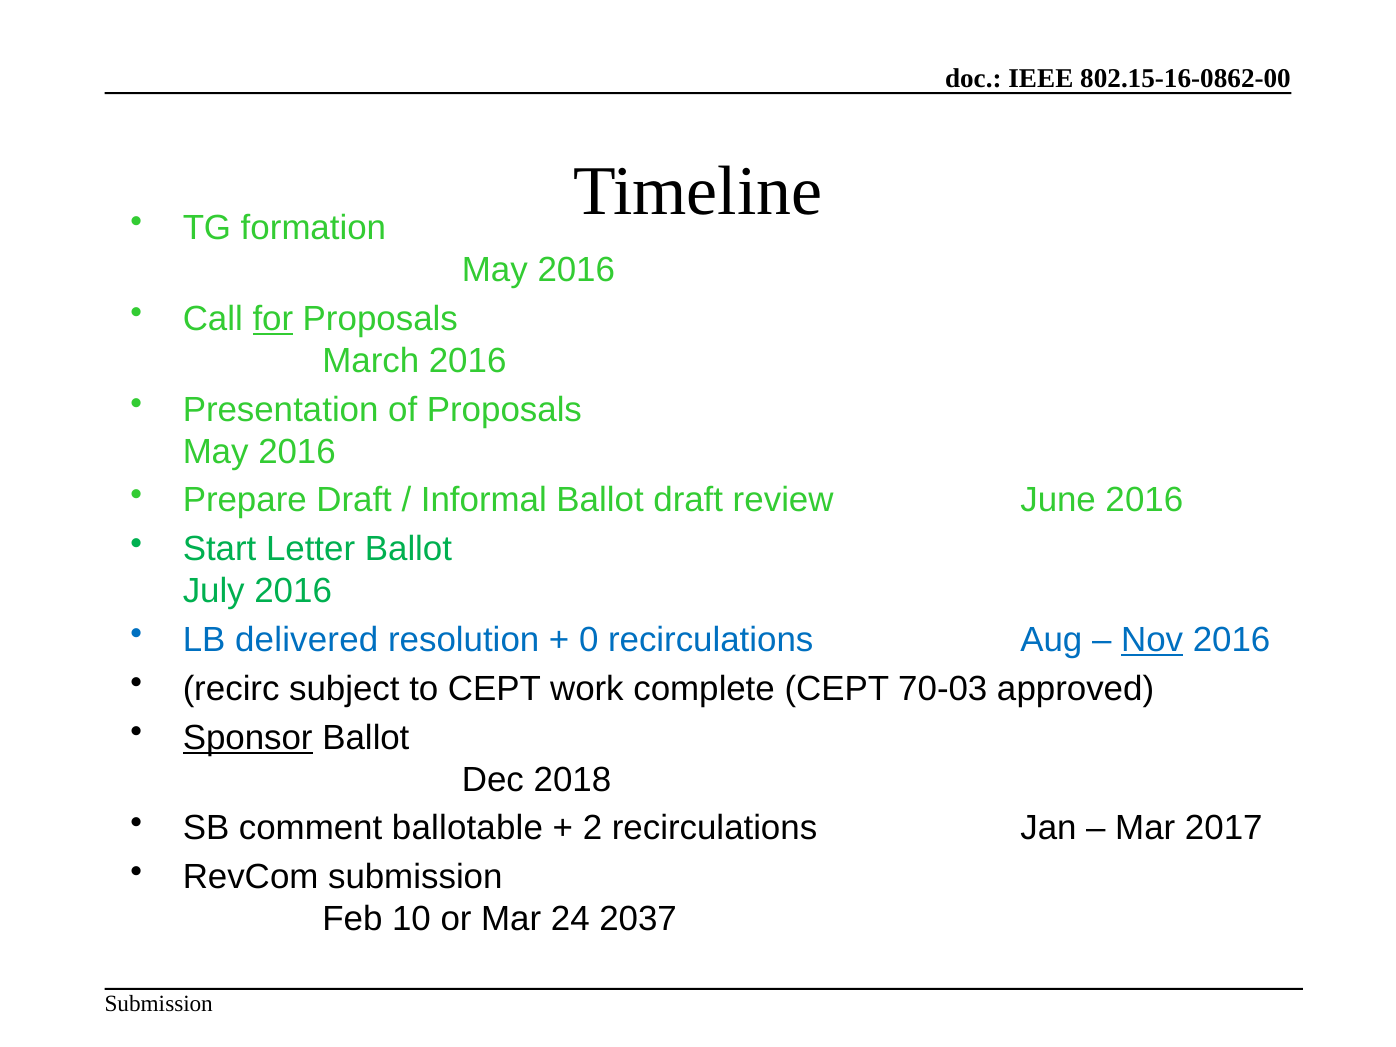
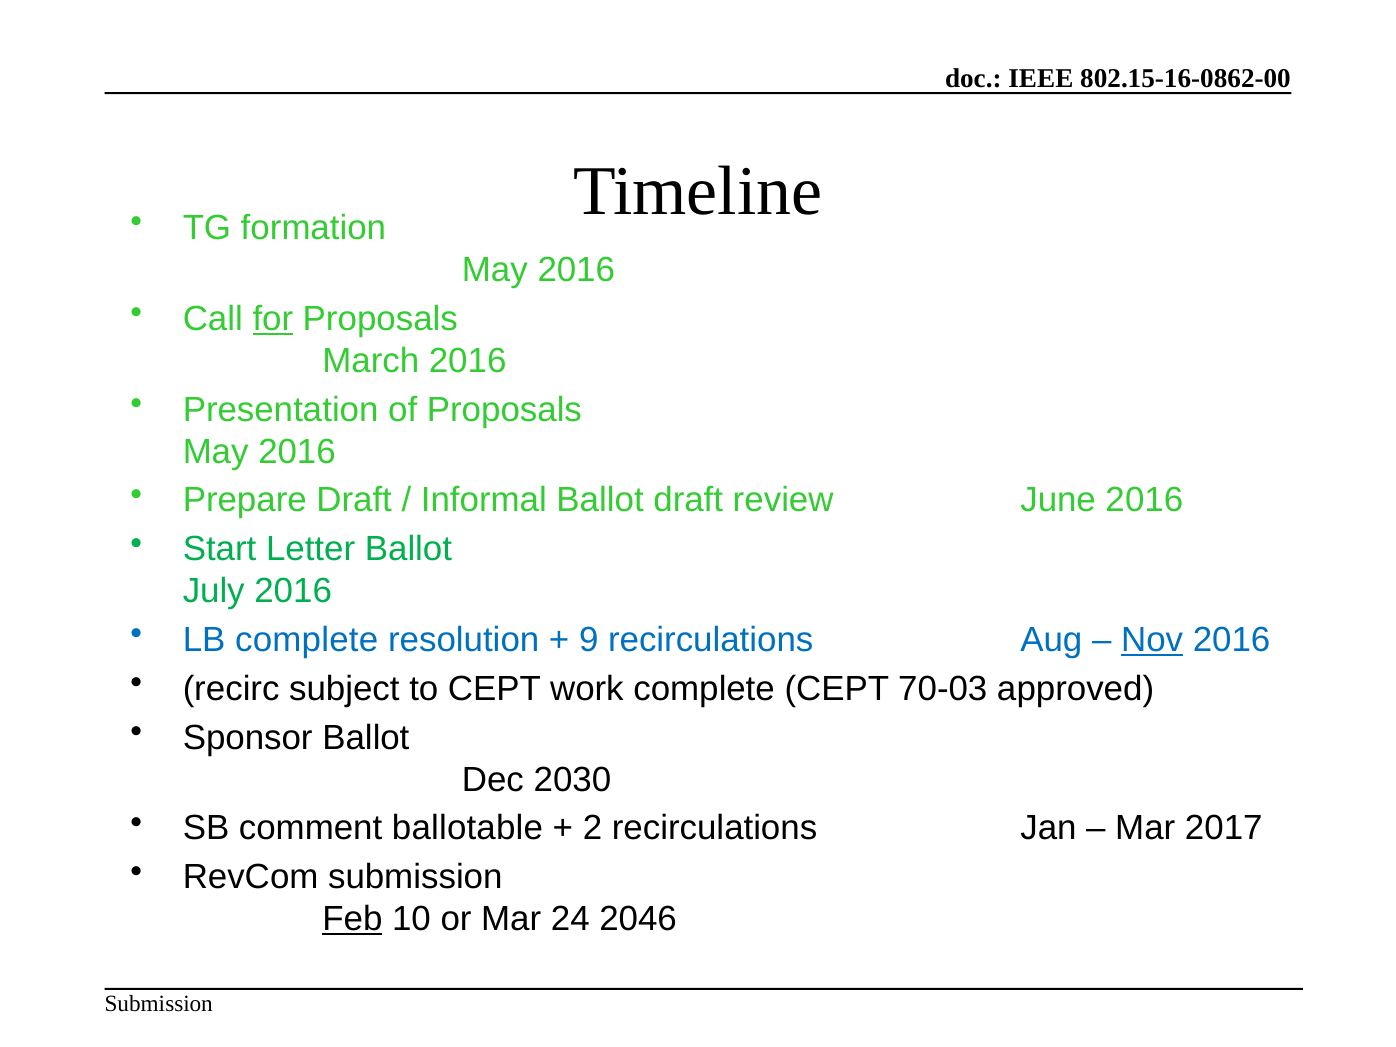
LB delivered: delivered -> complete (307, 640)
0: 0 -> 9 (589, 640)
Sponsor underline: present -> none (248, 738)
2018: 2018 -> 2030 (572, 780)
Feb underline: none -> present (352, 919)
2037: 2037 -> 2046 (638, 919)
